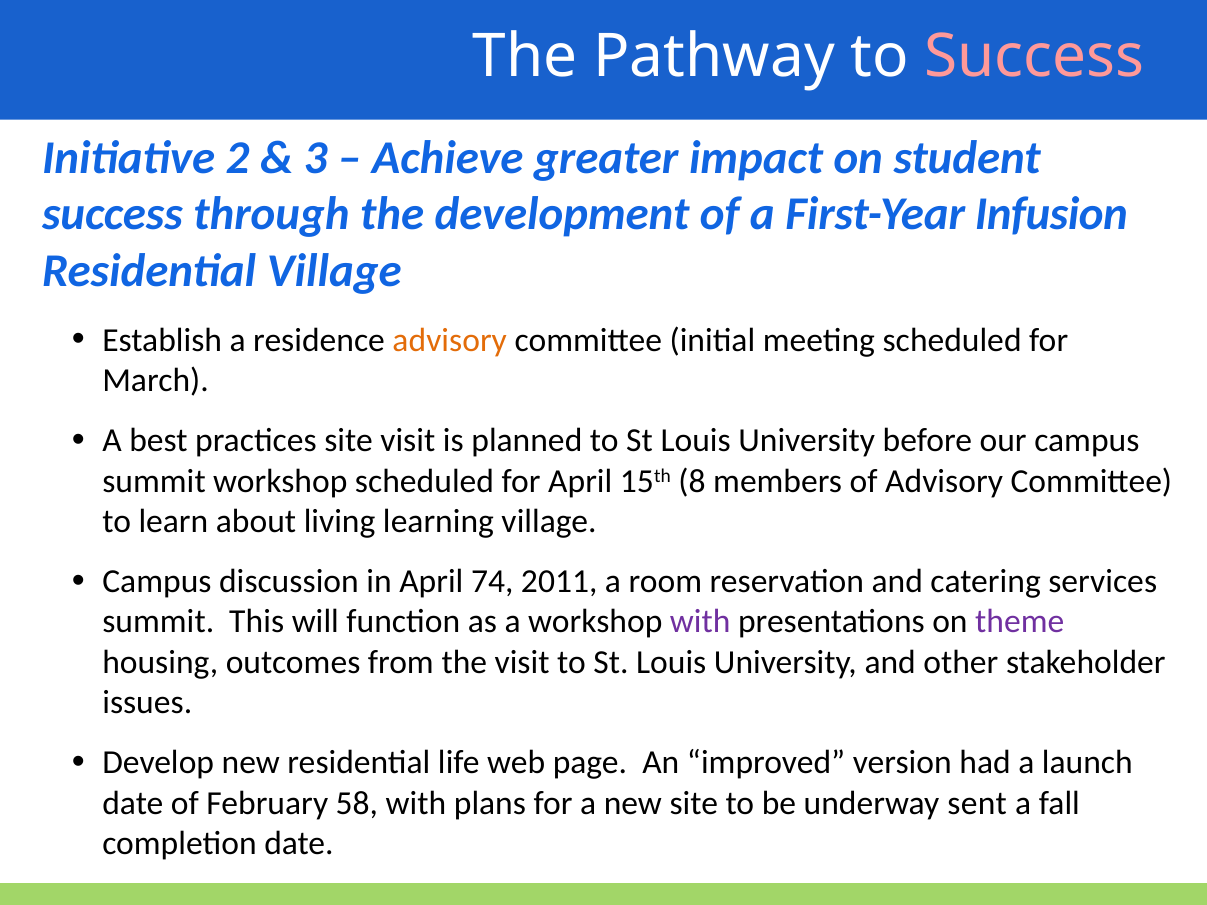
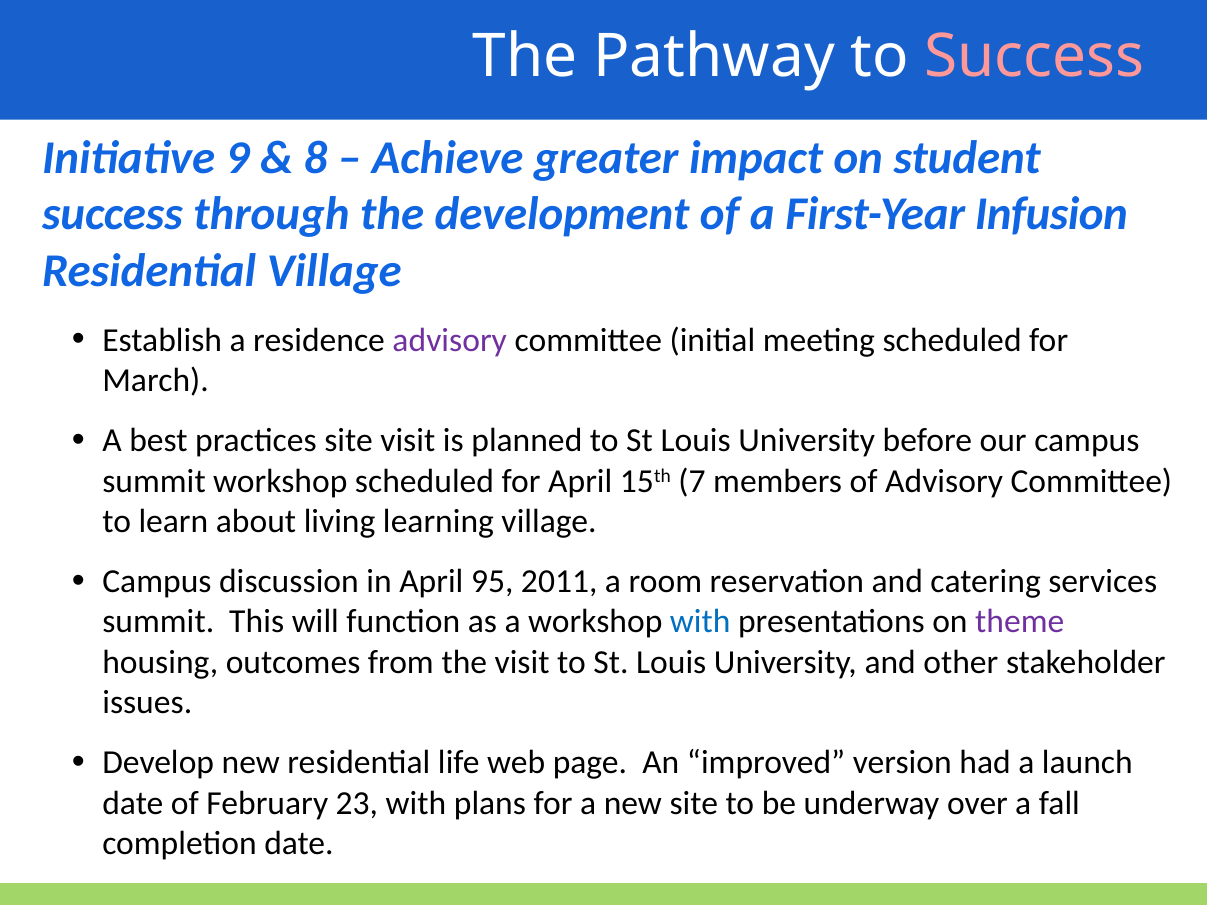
2: 2 -> 9 (238, 158)
3: 3 -> 8 (316, 158)
advisory colour: orange -> purple (450, 340)
8: 8 -> 7 (692, 481)
74: 74 -> 95 (492, 582)
with colour: purple -> blue (700, 622)
58: 58 -> 23 (357, 803)
sent: sent -> over (977, 803)
